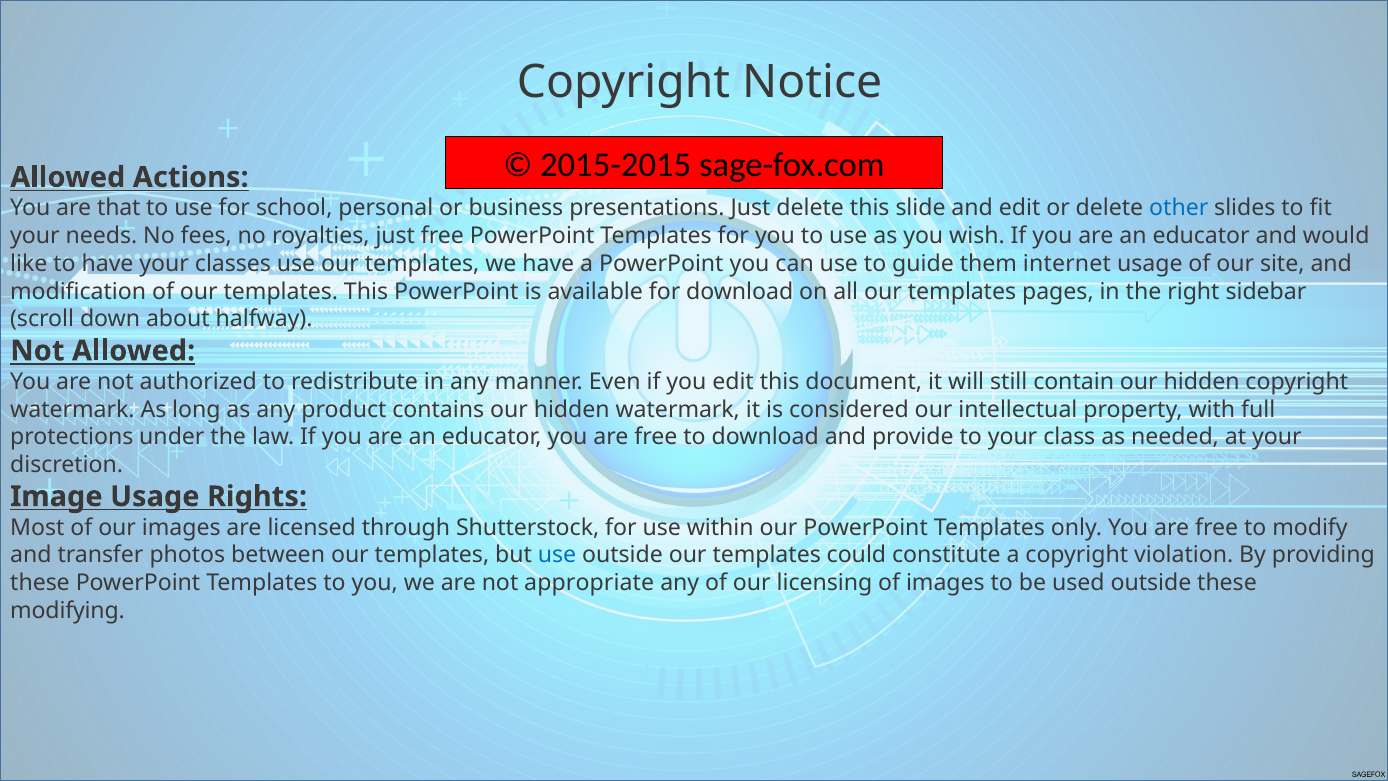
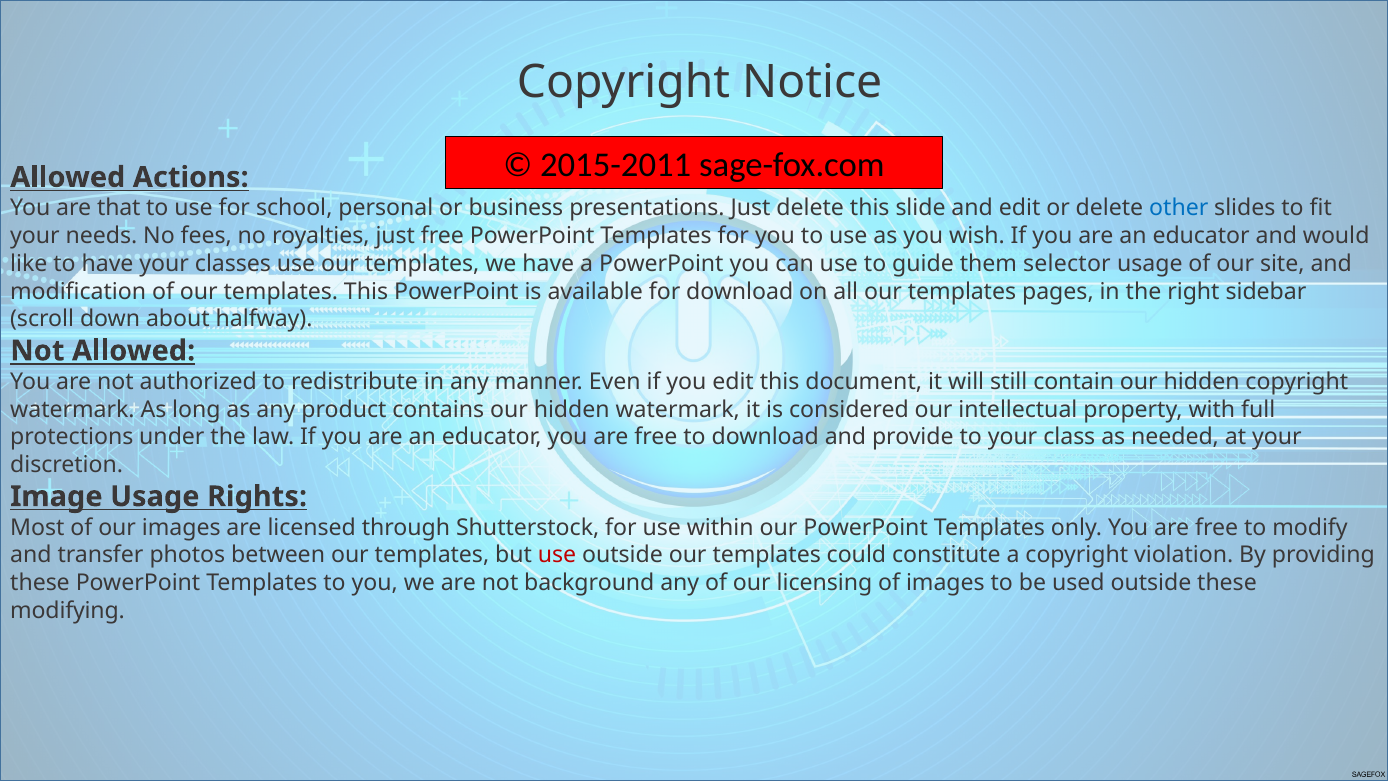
2015-2015: 2015-2015 -> 2015-2011 (616, 165)
internet: internet -> selector (1067, 264)
use colour: blue -> red (557, 555)
appropriate: appropriate -> background (589, 583)
